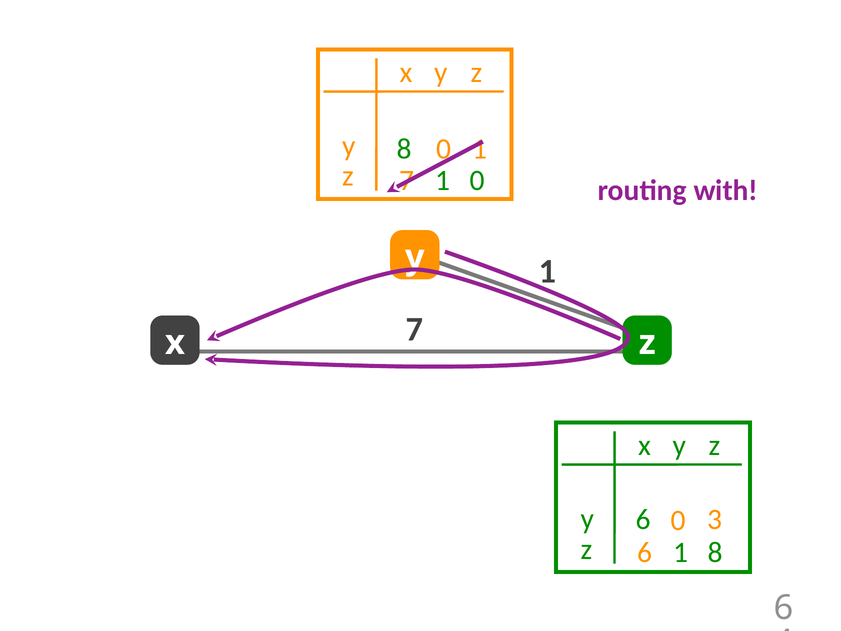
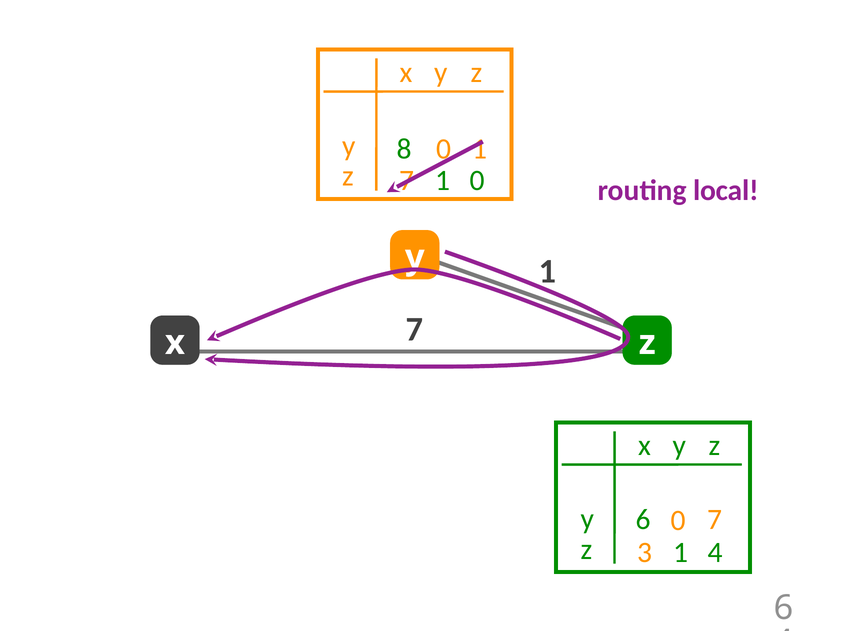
with: with -> local (726, 191)
0 3: 3 -> 7 (715, 519)
z 6: 6 -> 3 (645, 552)
1 8: 8 -> 4 (715, 552)
